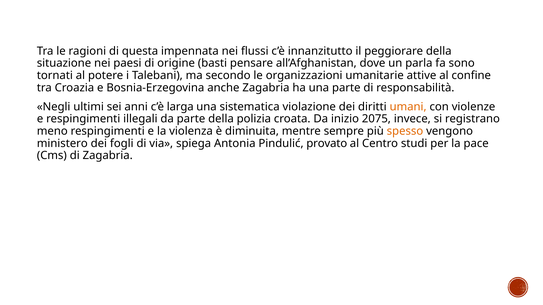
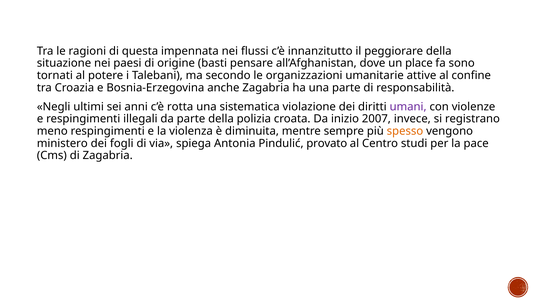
parla: parla -> place (419, 63)
larga: larga -> rotta (180, 107)
umani colour: orange -> purple (408, 107)
2075: 2075 -> 2007 (376, 119)
